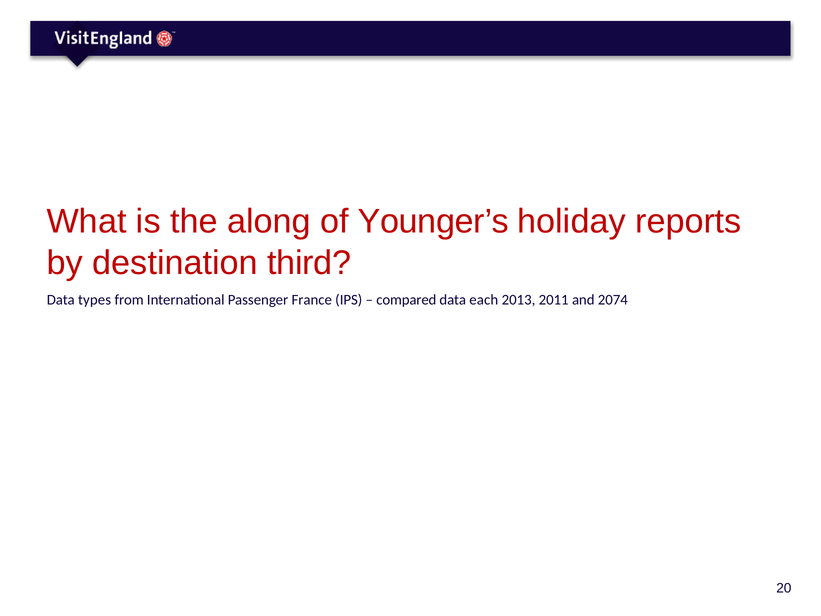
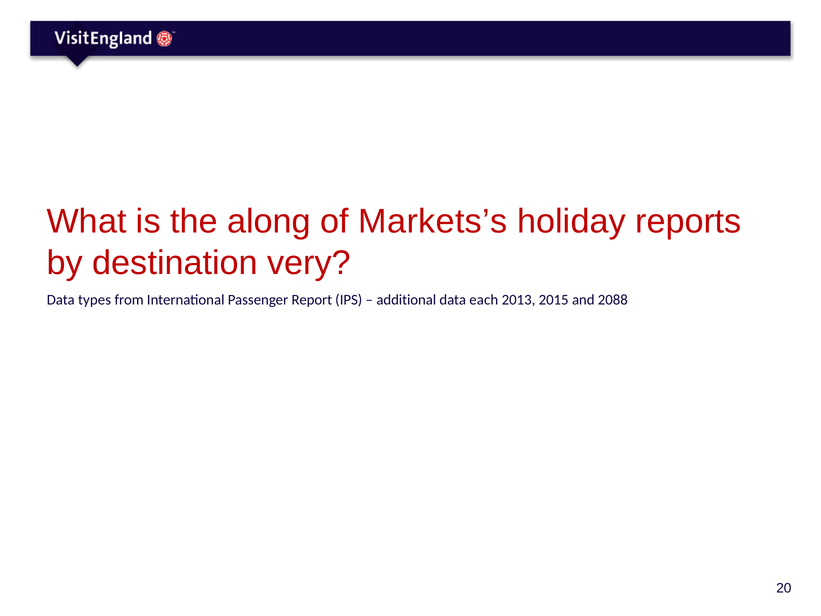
Younger’s: Younger’s -> Markets’s (433, 222)
third: third -> very (309, 263)
France: France -> Report (312, 300)
compared: compared -> additional (406, 300)
2011: 2011 -> 2015 (554, 300)
2074: 2074 -> 2088 (613, 300)
